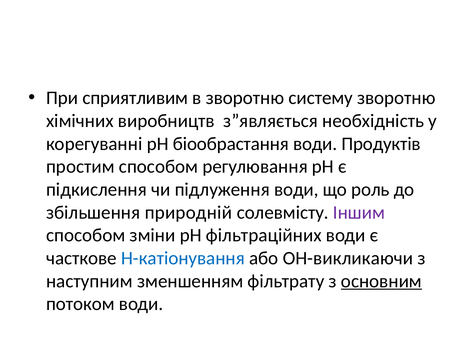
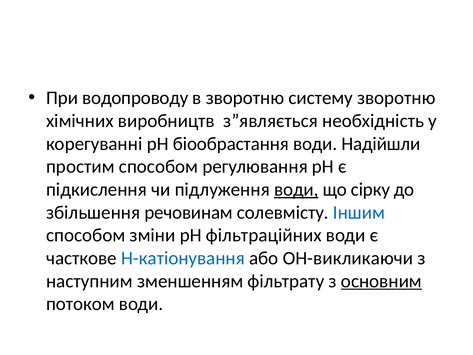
сприятливим: сприятливим -> водопроводу (135, 98)
Продуктів: Продуктів -> Надійшли (381, 144)
води underline: none -> present (296, 189)
роль: роль -> сірку (370, 189)
природній: природній -> речовинам (189, 212)
Іншим colour: purple -> blue (359, 212)
